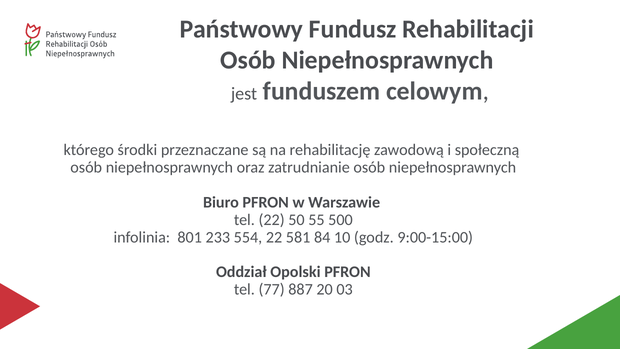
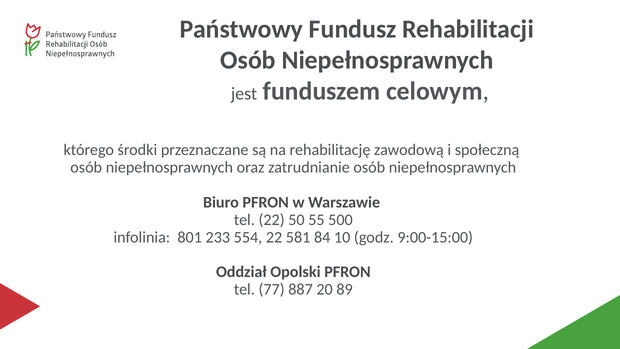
03: 03 -> 89 (345, 289)
